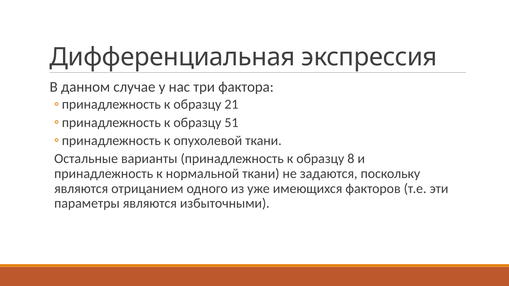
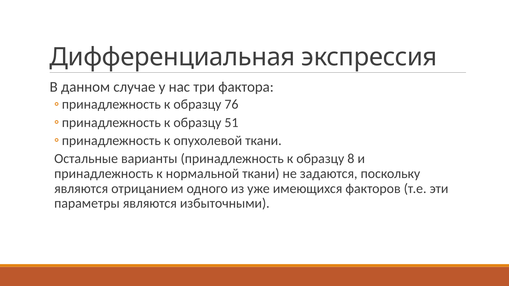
21: 21 -> 76 (231, 104)
